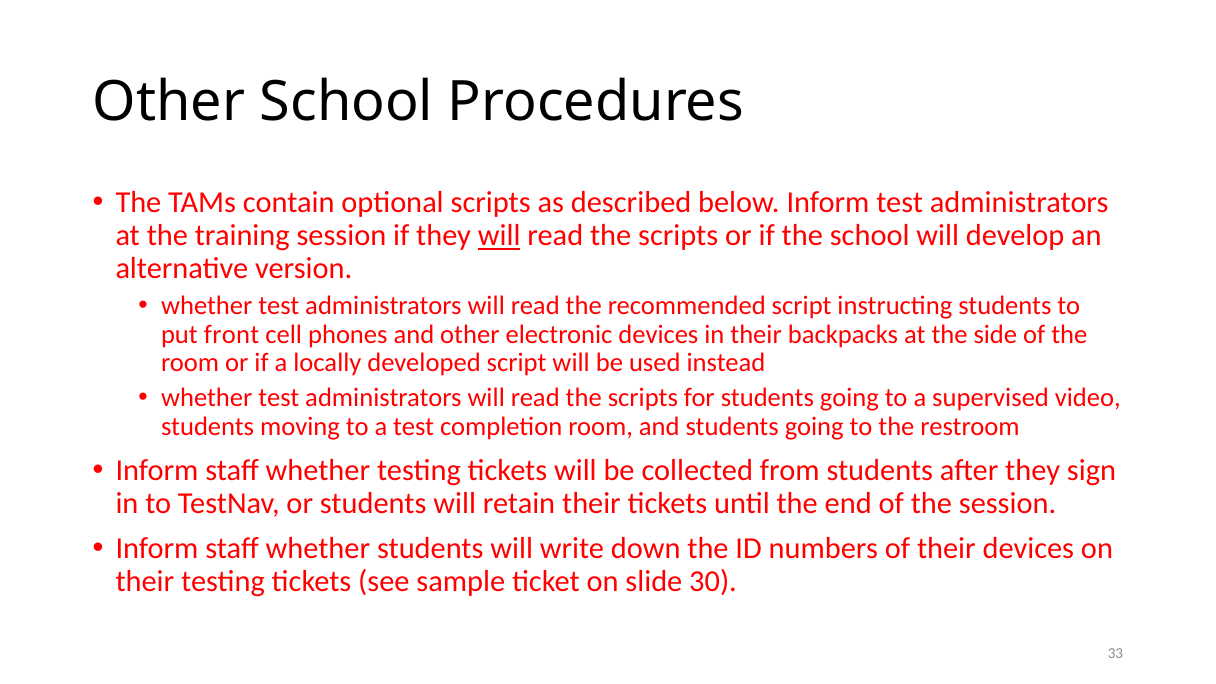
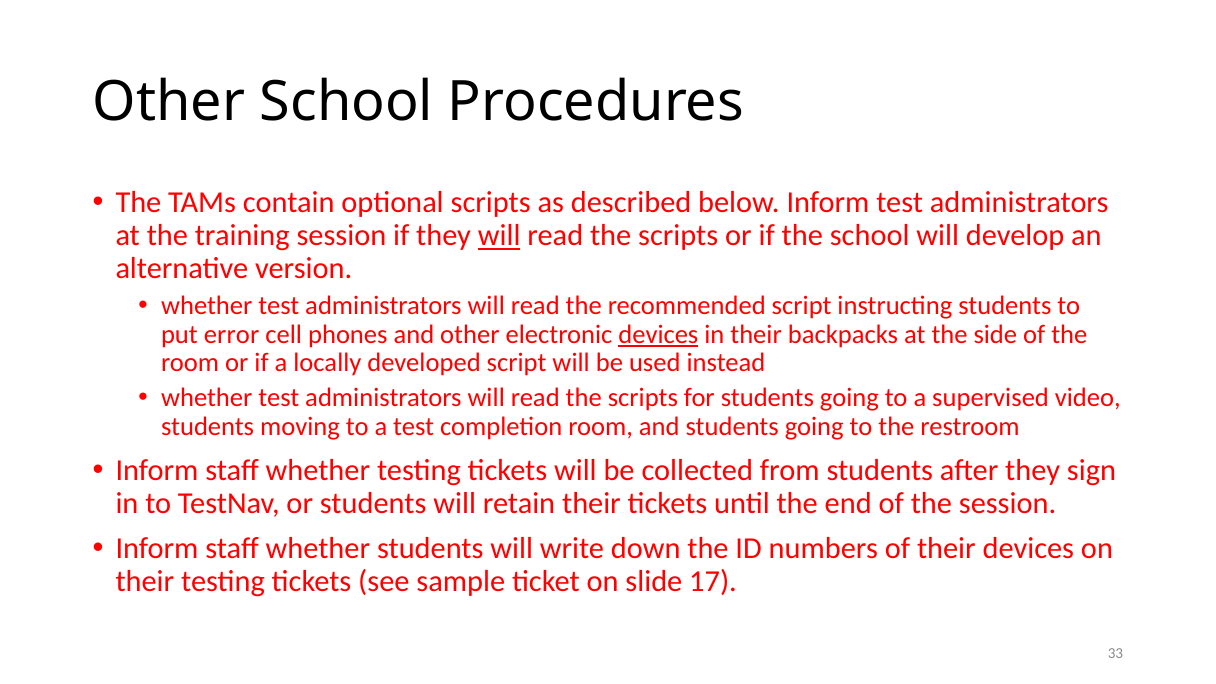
front: front -> error (232, 334)
devices underline: none -> present (658, 334)
30: 30 -> 17 (713, 581)
